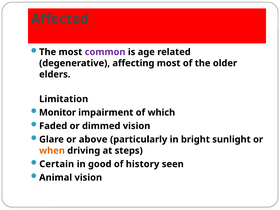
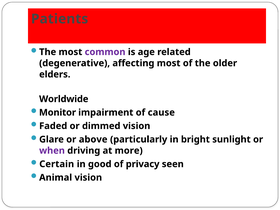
Affected: Affected -> Patients (60, 19)
Limitation: Limitation -> Worldwide (64, 99)
which: which -> cause (161, 112)
when colour: orange -> purple (52, 151)
steps: steps -> more (129, 151)
history: history -> privacy (143, 164)
